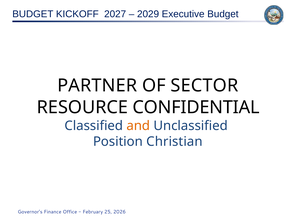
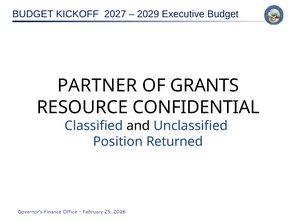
SECTOR: SECTOR -> GRANTS (205, 86)
and colour: orange -> black (138, 126)
Christian: Christian -> Returned (175, 142)
